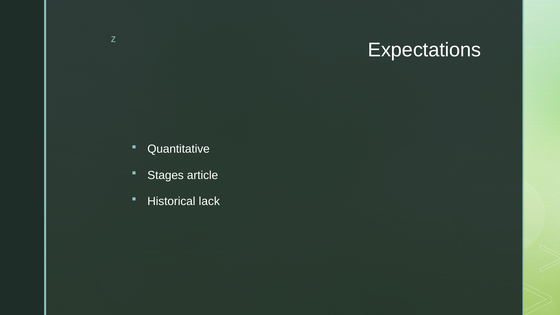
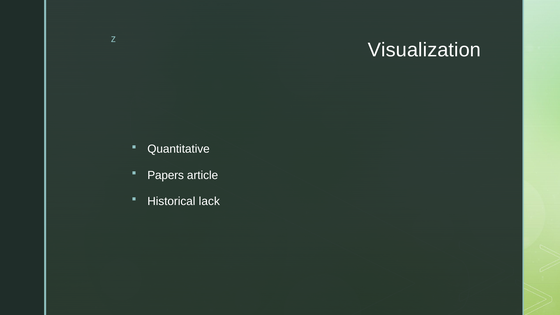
Expectations: Expectations -> Visualization (424, 50)
Stages: Stages -> Papers (166, 175)
